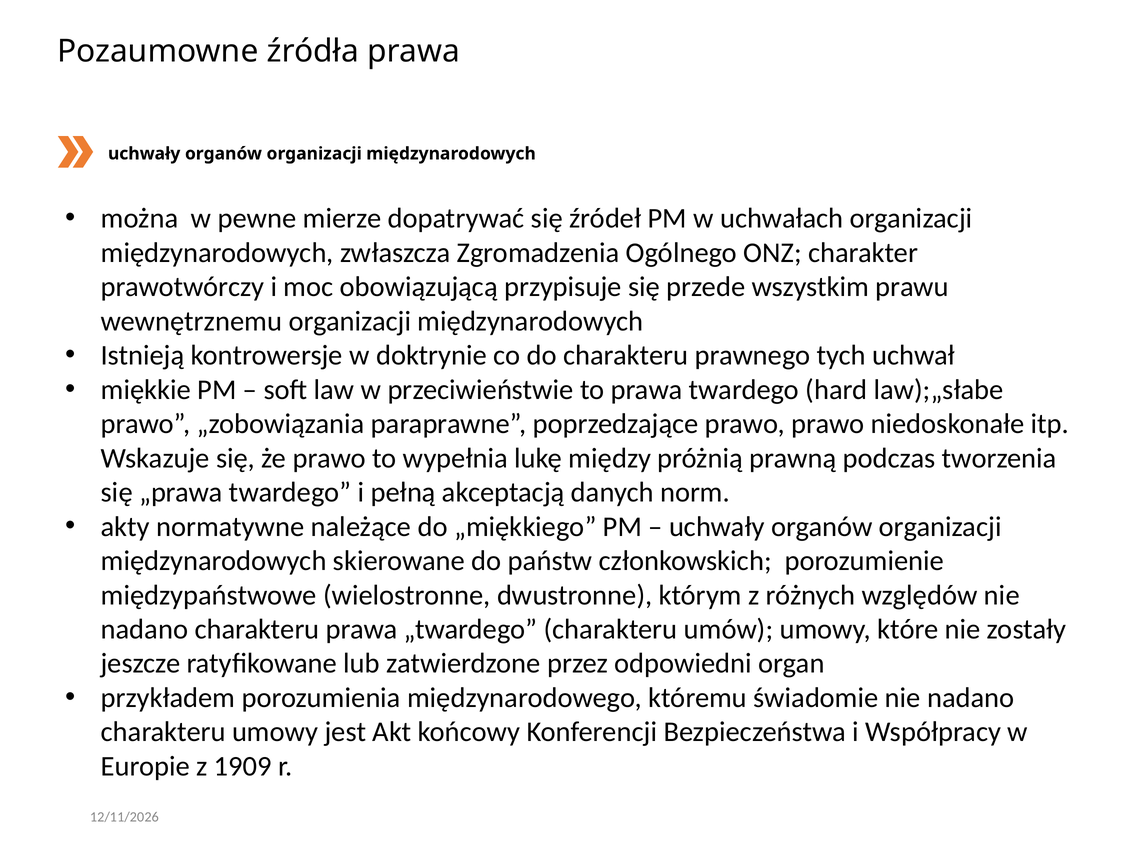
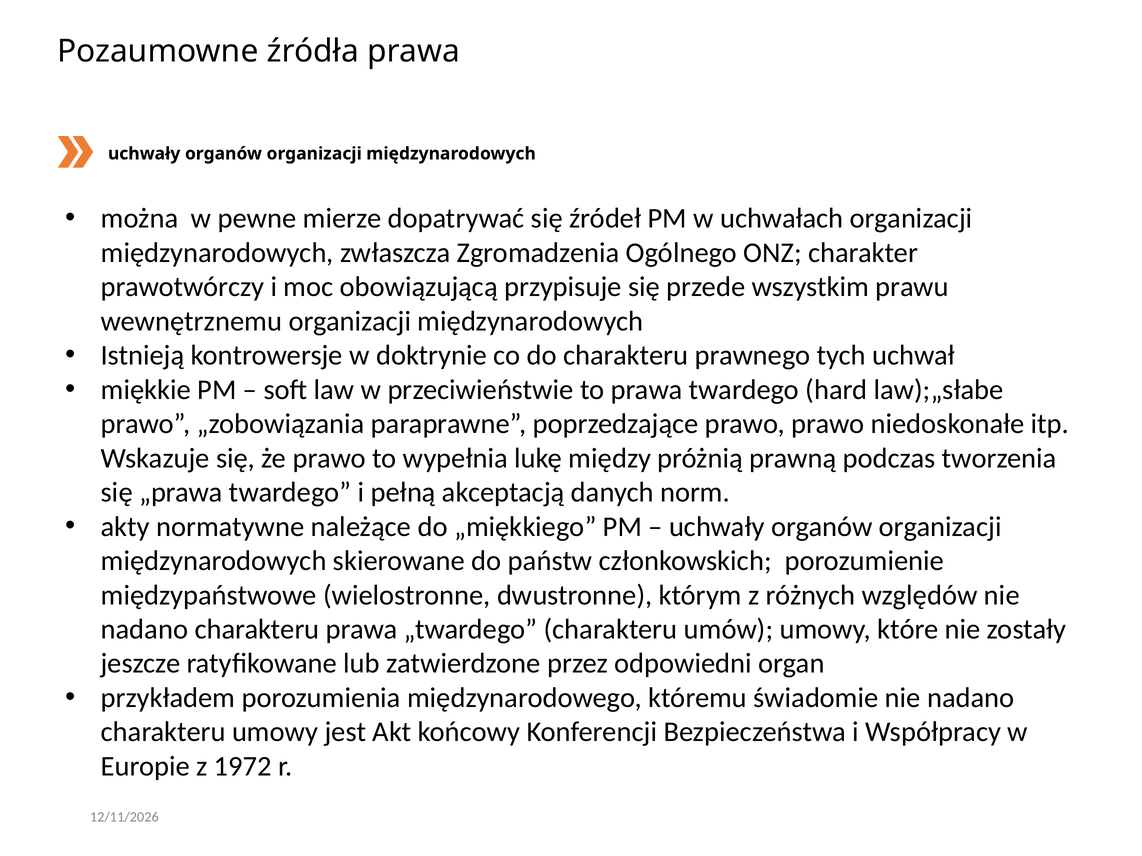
1909: 1909 -> 1972 (243, 767)
